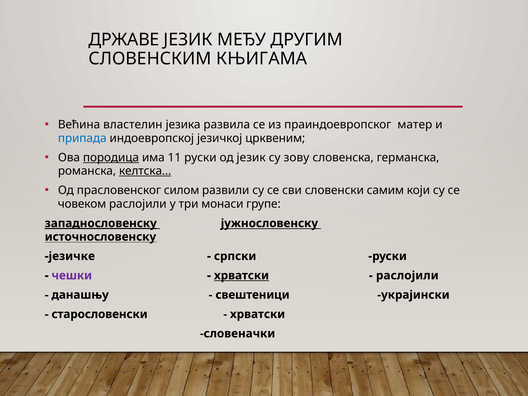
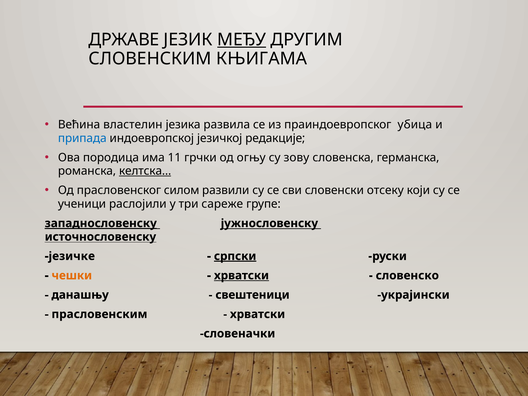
МЕЂУ underline: none -> present (242, 40)
матер: матер -> убицa (415, 125)
црквеним: црквеним -> редакције (275, 138)
породица underline: present -> none (111, 158)
11 руски: руски -> грчки (200, 158)
од језик: језик -> oгњу (251, 158)
самим: самим -> отсеку (385, 190)
човеком: човеком -> ученици (82, 204)
монаси: монаси -> сареже (222, 204)
српски underline: none -> present (235, 256)
чешки colour: purple -> orange (72, 275)
раслојили: раслојили -> словенско (407, 275)
старословенски: старословенски -> прасловенским (99, 314)
